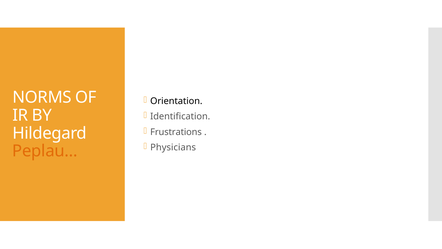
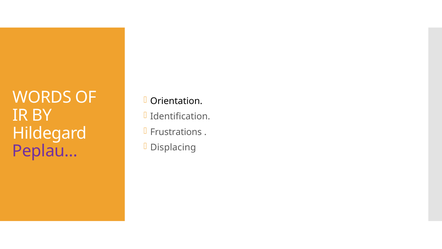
NORMS: NORMS -> WORDS (42, 97)
Physicians: Physicians -> Displacing (173, 147)
Peplau… colour: orange -> purple (45, 151)
